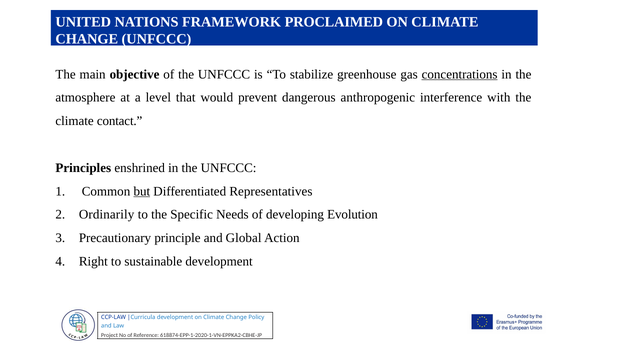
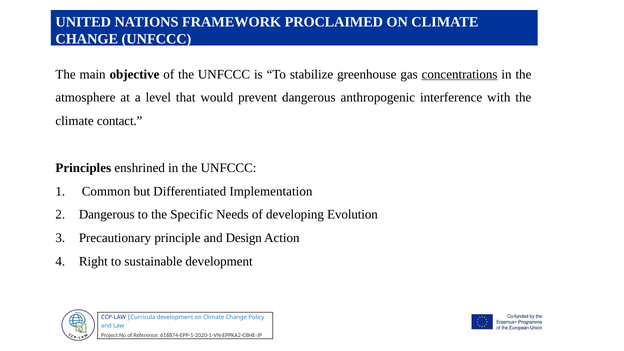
but underline: present -> none (142, 191)
Representatives: Representatives -> Implementation (271, 191)
Ordinarily: Ordinarily -> Dangerous (107, 215)
Global: Global -> Design (244, 238)
